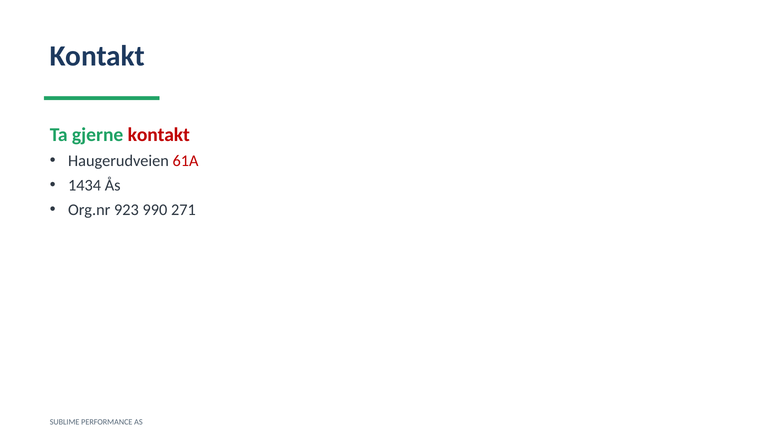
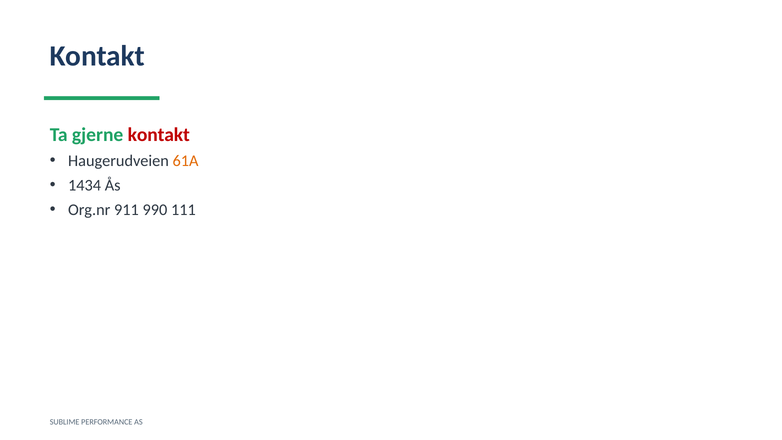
61A colour: red -> orange (186, 161)
923: 923 -> 911 (126, 210)
271: 271 -> 111 (183, 210)
